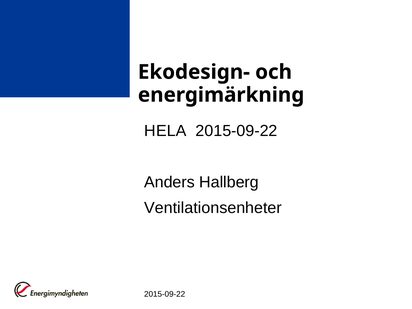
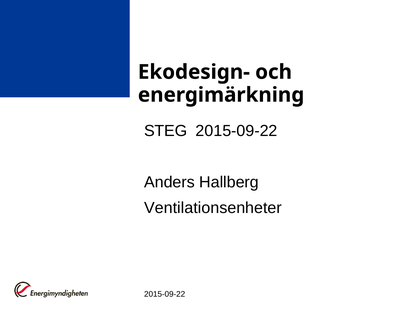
HELA: HELA -> STEG (166, 131)
